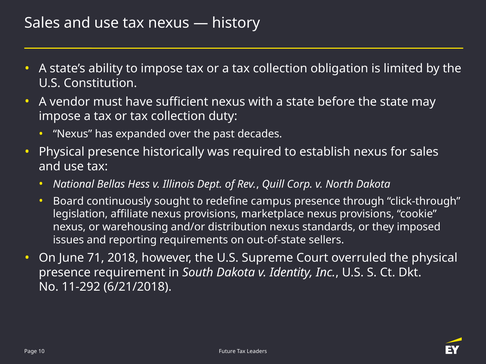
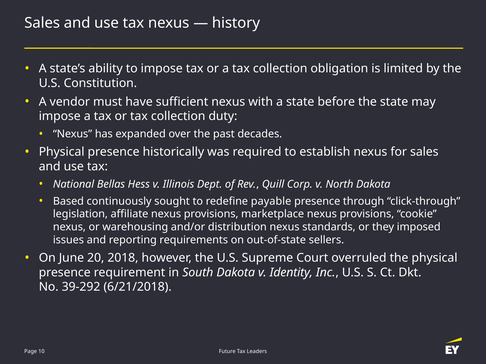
Board: Board -> Based (68, 201)
campus: campus -> payable (271, 201)
71: 71 -> 20 (96, 258)
11-292: 11-292 -> 39-292 (81, 287)
